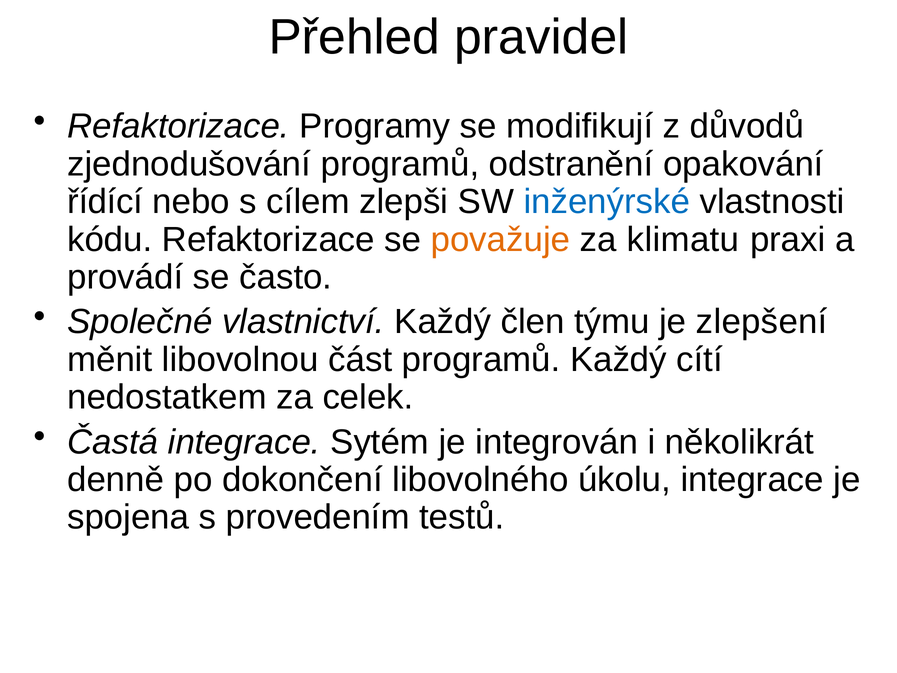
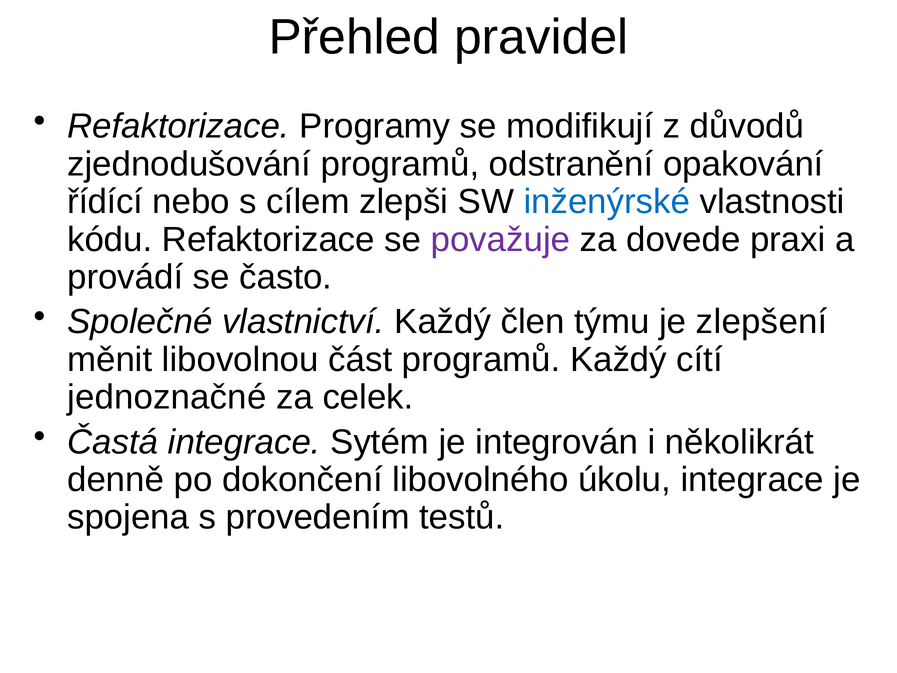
považuje colour: orange -> purple (500, 239)
klimatu: klimatu -> dovede (683, 239)
nedostatkem: nedostatkem -> jednoznačné (167, 397)
